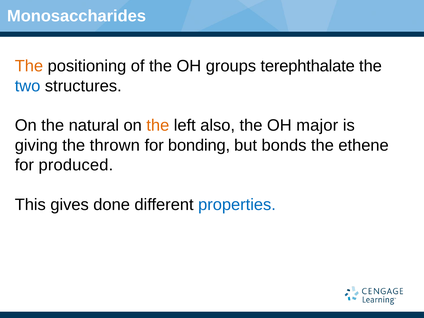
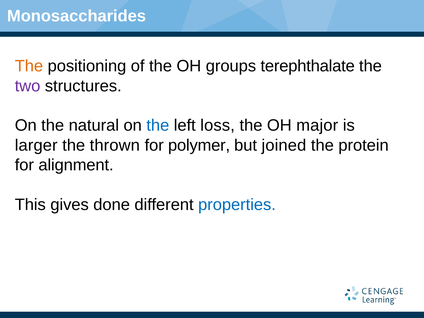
two colour: blue -> purple (28, 86)
the colour: orange -> blue (158, 126)
also: also -> loss (218, 126)
giving: giving -> larger (36, 145)
bonding: bonding -> polymer (199, 145)
bonds: bonds -> joined (284, 145)
ethene: ethene -> protein (364, 145)
produced: produced -> alignment (76, 165)
